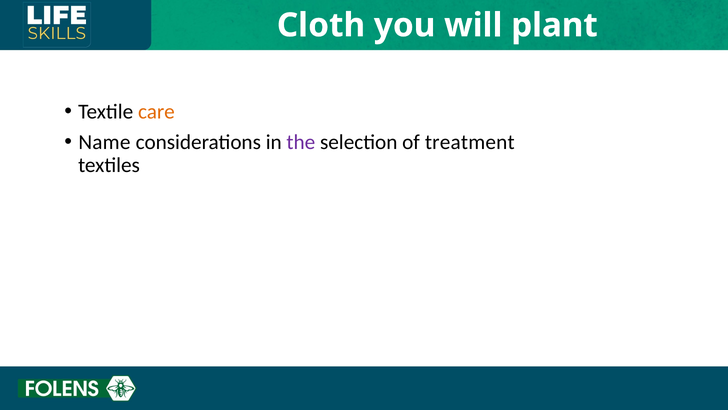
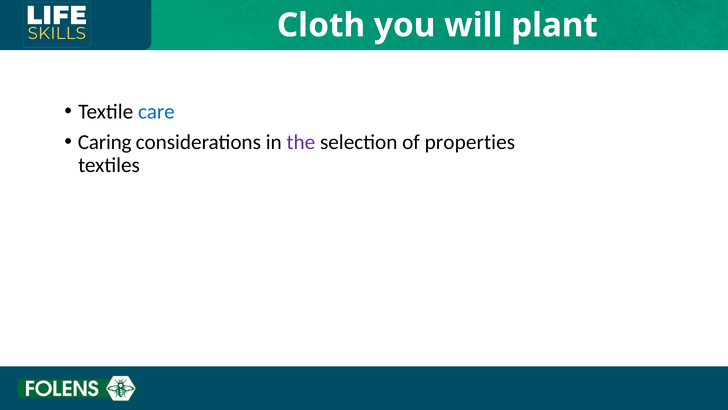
care colour: orange -> blue (156, 111)
Name: Name -> Caring (105, 142)
treatment: treatment -> properties (470, 142)
